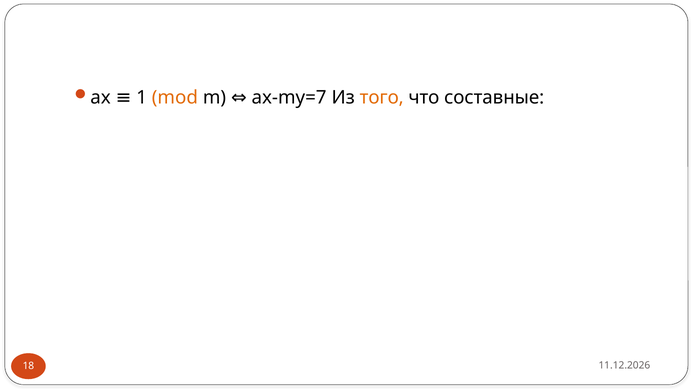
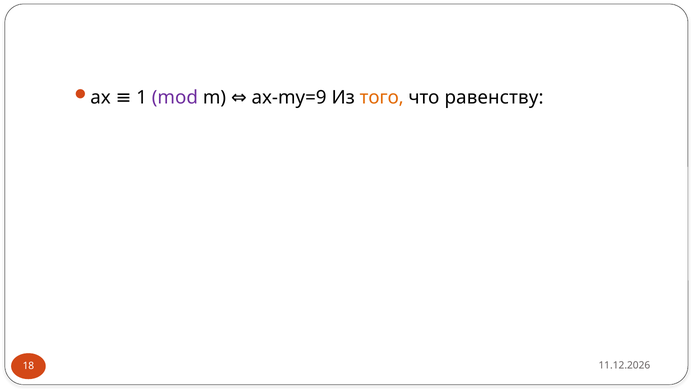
mod colour: orange -> purple (175, 97)
ax-my=7: ax-my=7 -> ax-my=9 (289, 97)
составные: составные -> равенству (494, 97)
